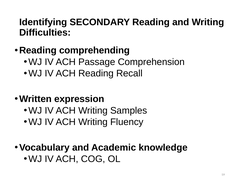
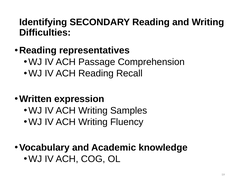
comprehending: comprehending -> representatives (94, 50)
